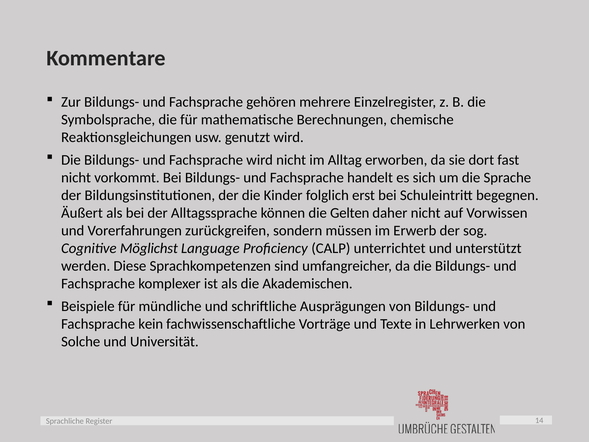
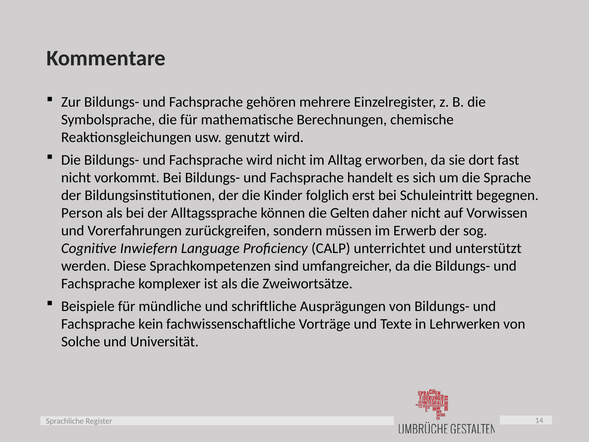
Äußert: Äußert -> Person (82, 213)
Möglichst: Möglichst -> Inwiefern (149, 248)
Akademischen: Akademischen -> Zweiwortsätze (308, 283)
